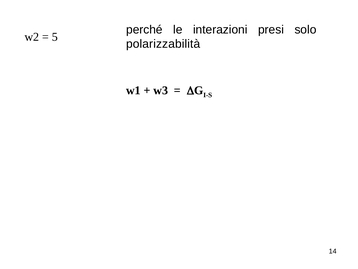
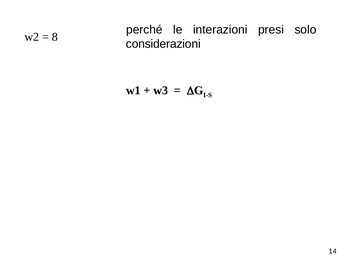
5: 5 -> 8 (55, 37)
polarizzabilità: polarizzabilità -> considerazioni (163, 44)
